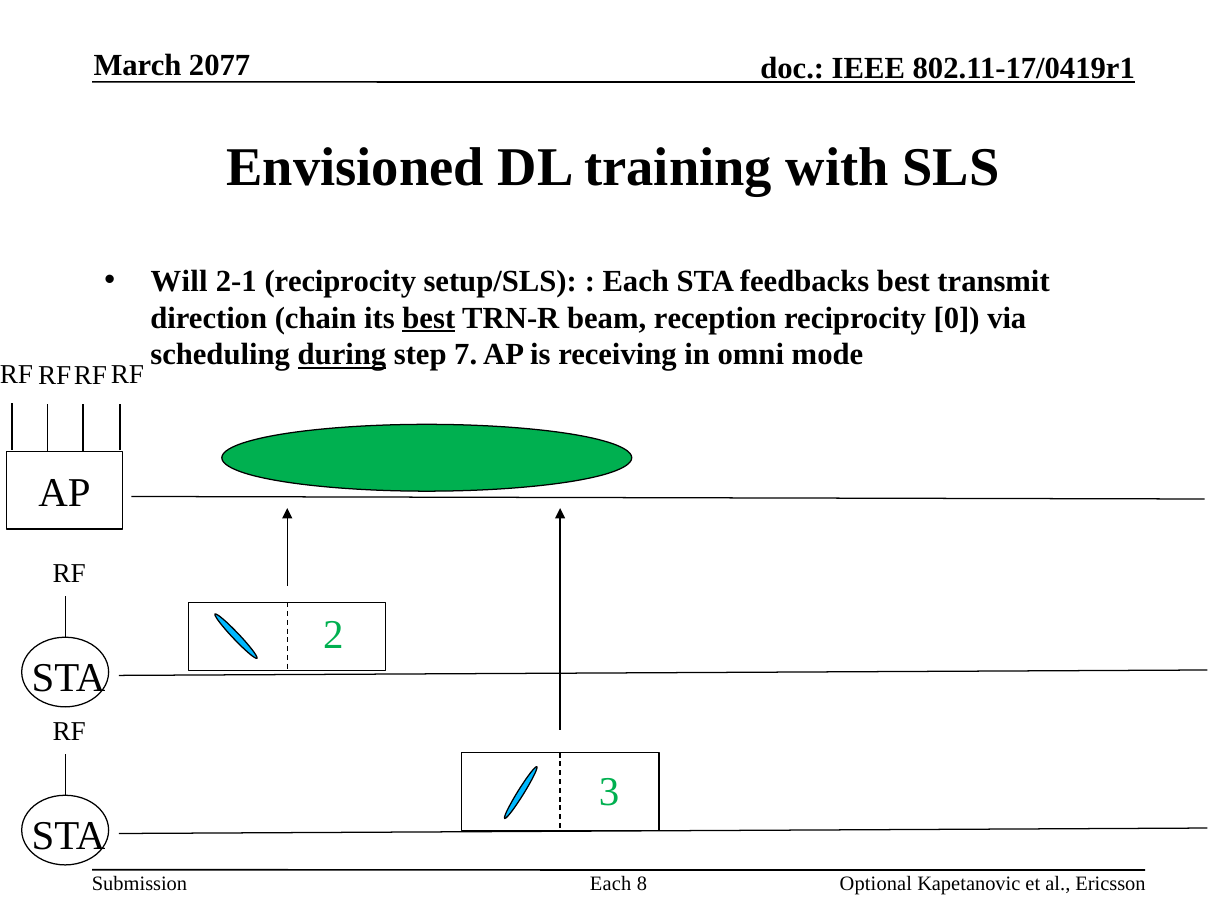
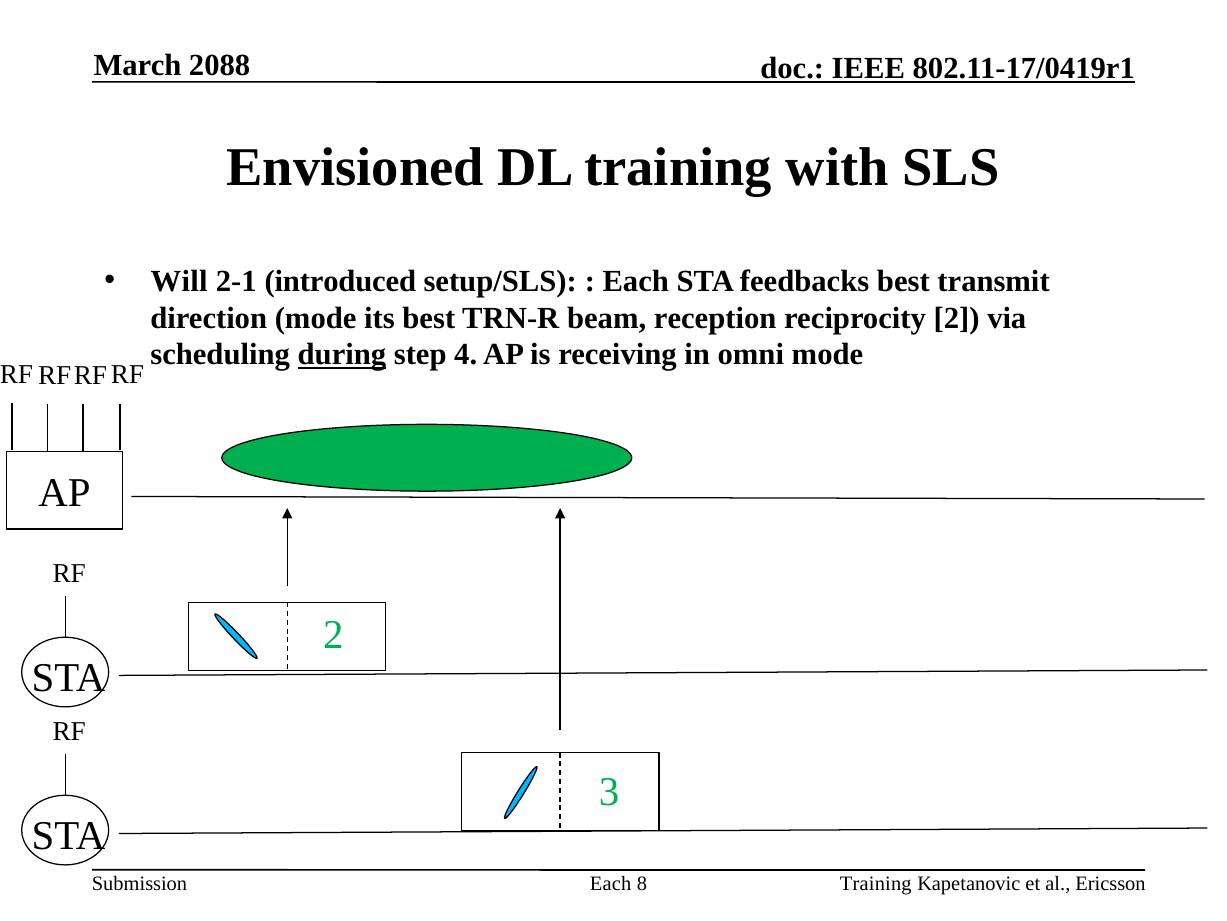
2077: 2077 -> 2088 (220, 65)
2-1 reciprocity: reciprocity -> introduced (340, 281)
direction chain: chain -> mode (316, 318)
best underline: present -> none (429, 318)
reciprocity 0: 0 -> 2 (957, 318)
7: 7 -> 4 (466, 354)
Optional: Optional -> Training (876, 883)
